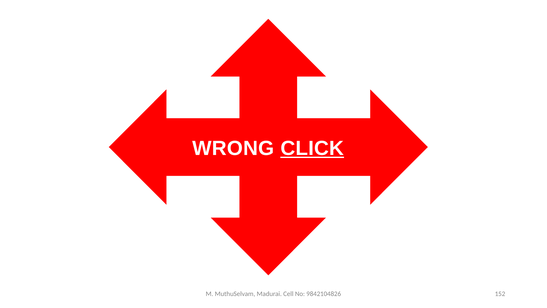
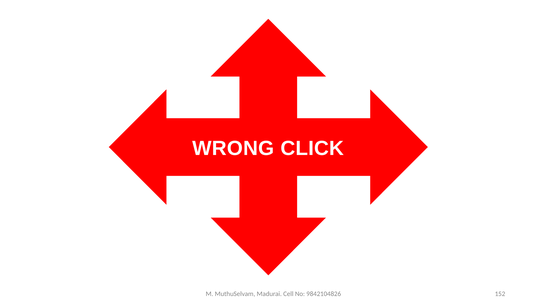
CLICK underline: present -> none (312, 148)
